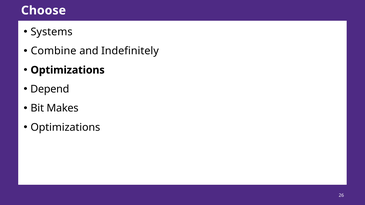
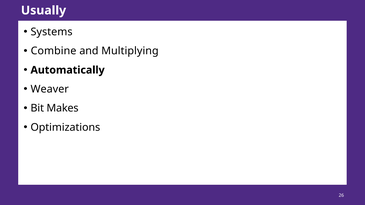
Choose: Choose -> Usually (44, 10)
Indefinitely: Indefinitely -> Multiplying (130, 51)
Optimizations: Optimizations -> Automatically (68, 70)
Depend: Depend -> Weaver (50, 89)
